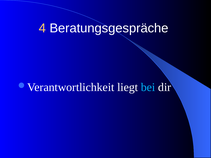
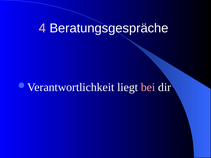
bei colour: light blue -> pink (148, 87)
